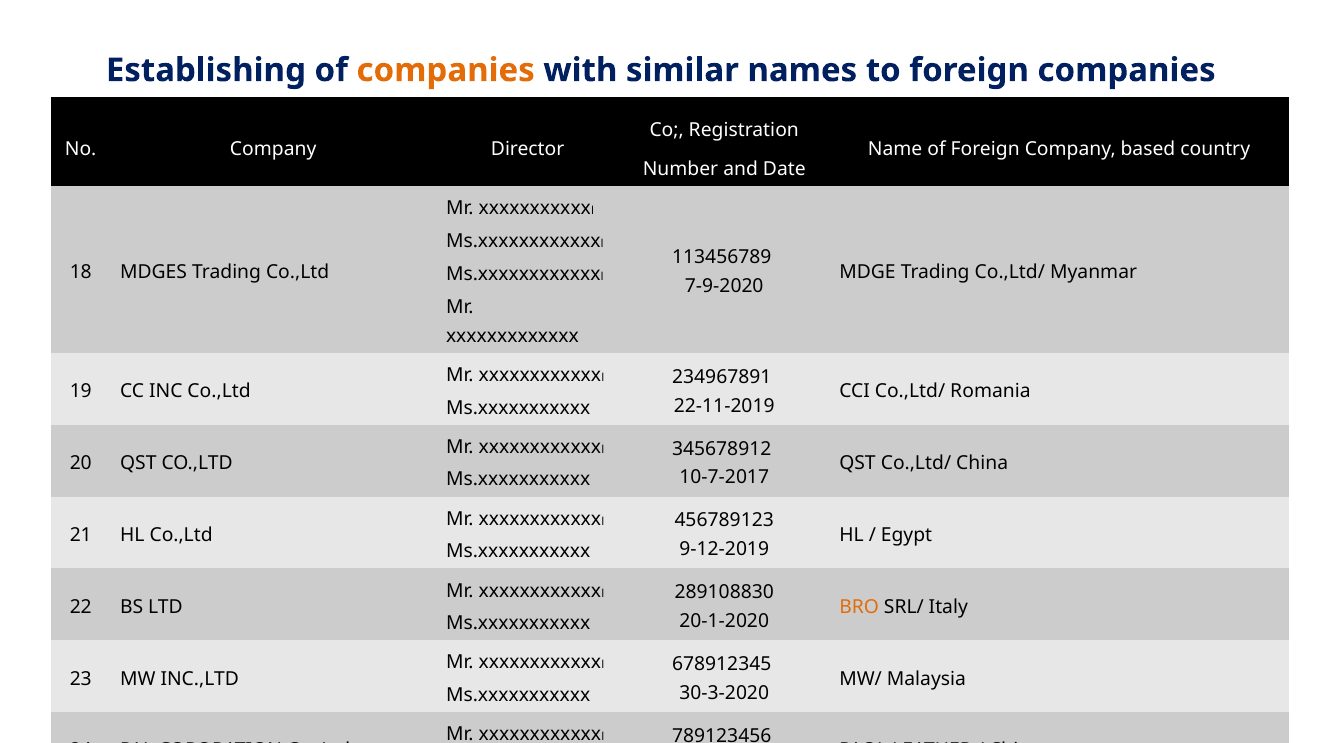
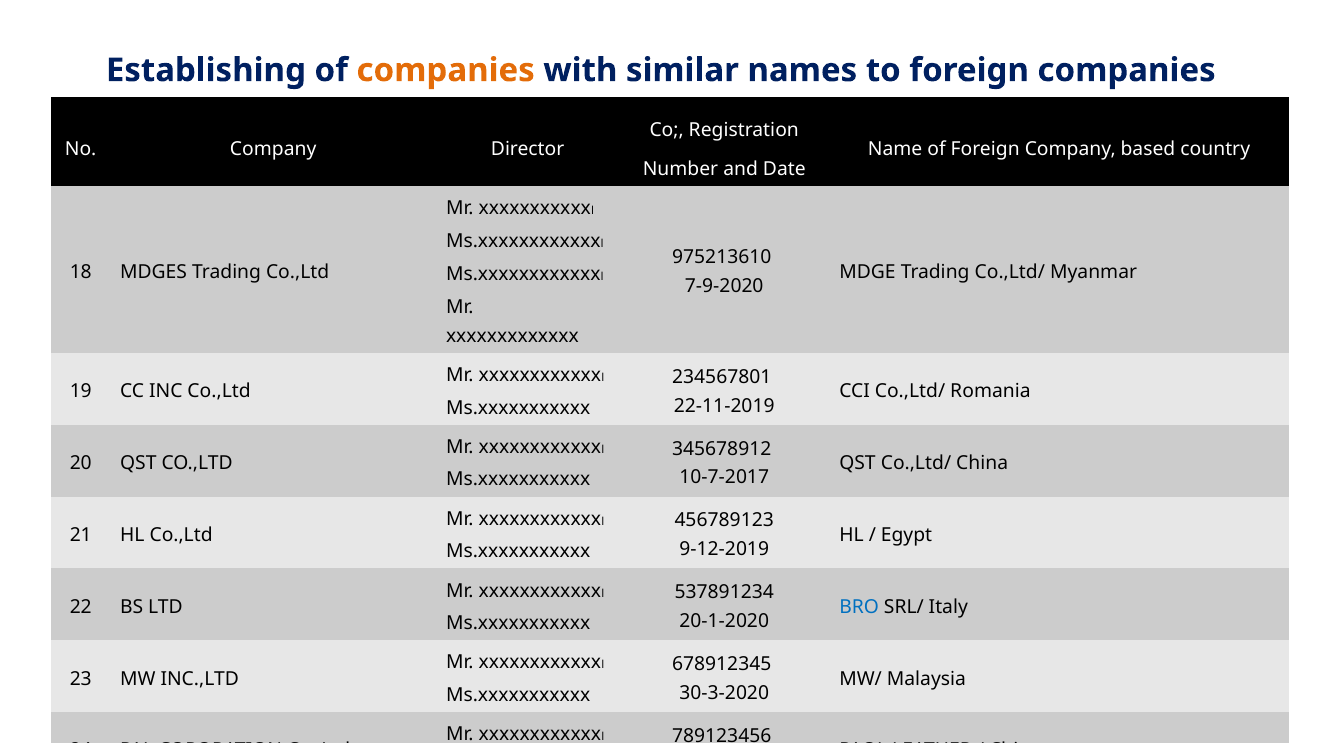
113456789: 113456789 -> 975213610 (722, 258)
234967891: 234967891 -> 234567801 (722, 377)
289108830: 289108830 -> 537891234 (724, 593)
BRO colour: orange -> blue (859, 607)
